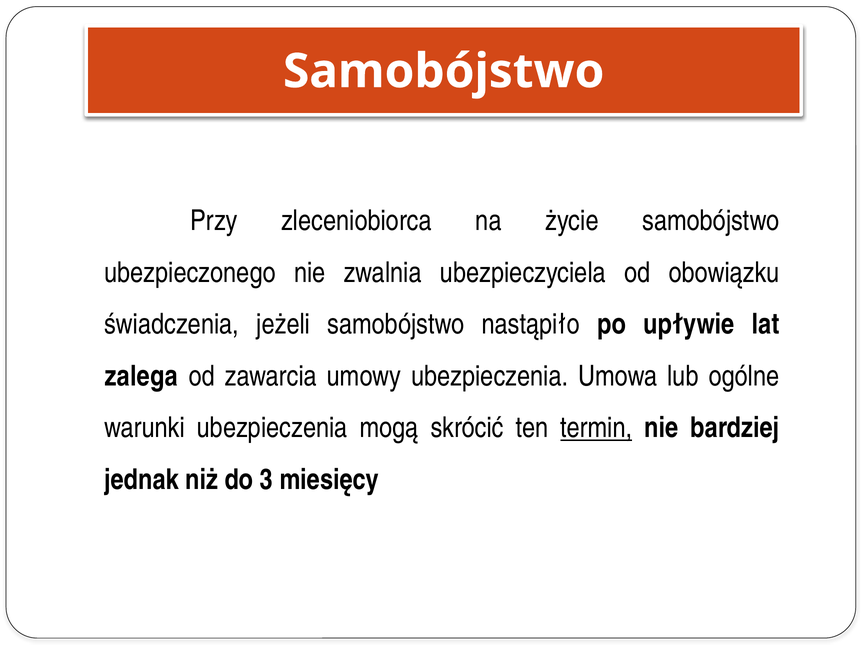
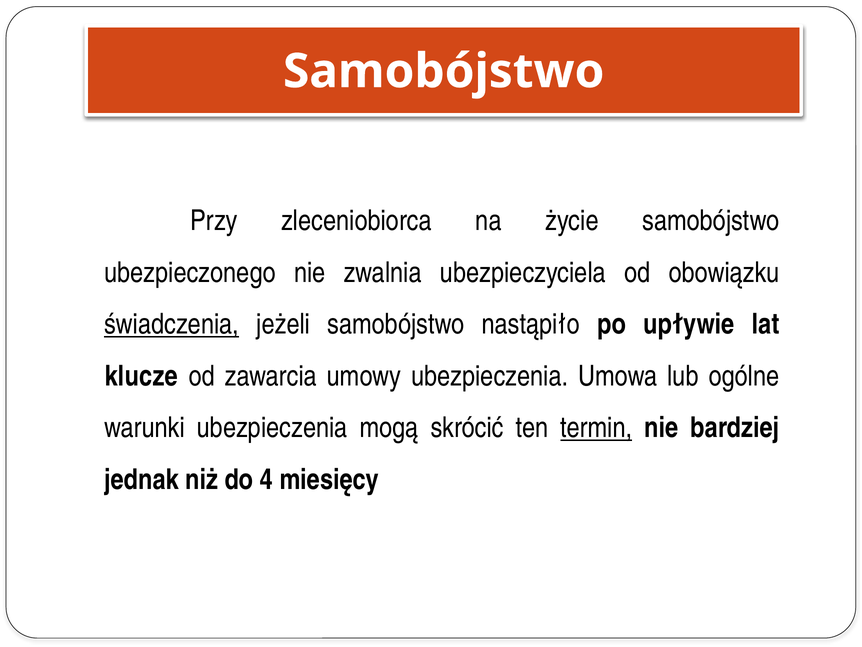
świadczenia underline: none -> present (172, 324)
zalega: zalega -> klucze (141, 376)
3: 3 -> 4 (266, 479)
